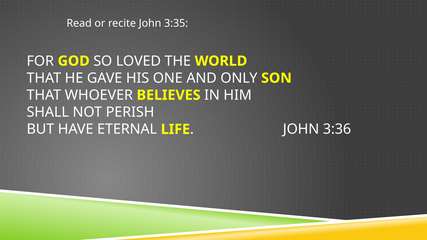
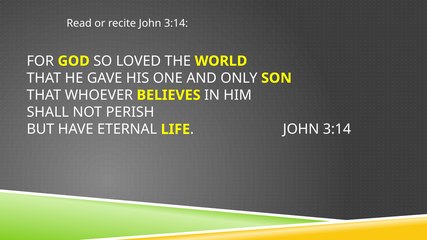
recite John 3:35: 3:35 -> 3:14 (176, 23)
3:36: 3:36 -> 3:14 (337, 129)
